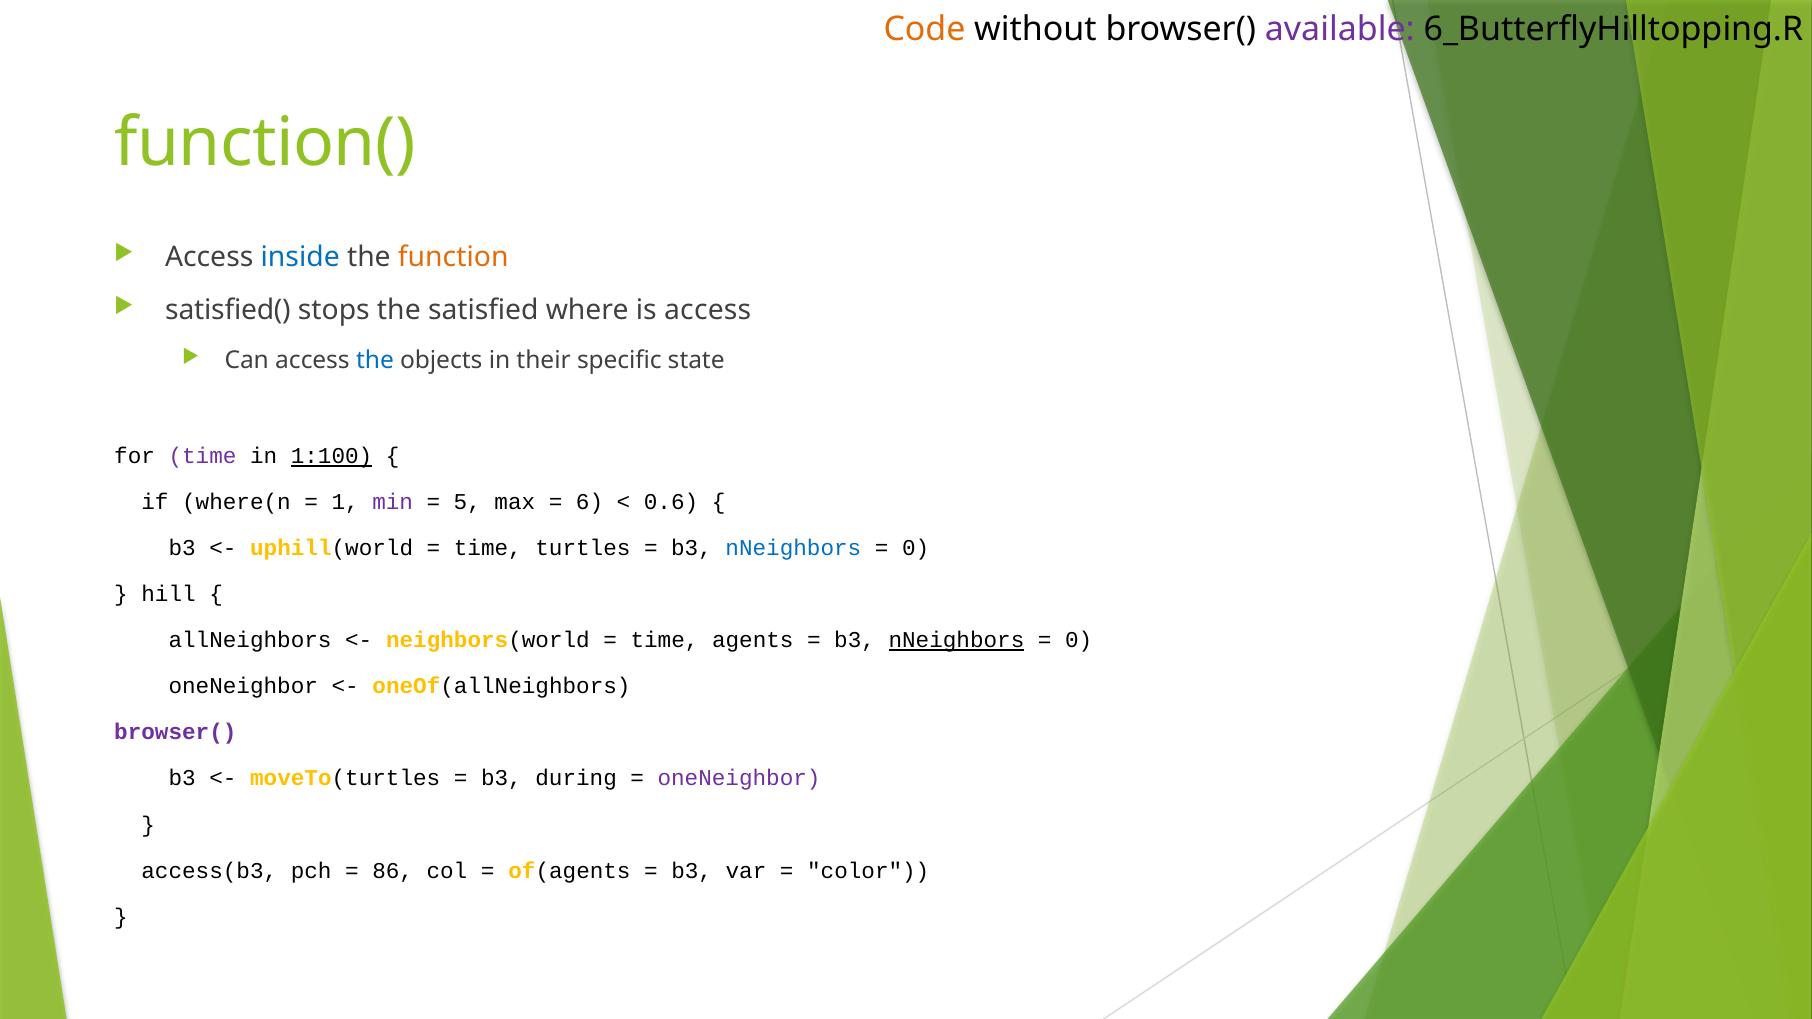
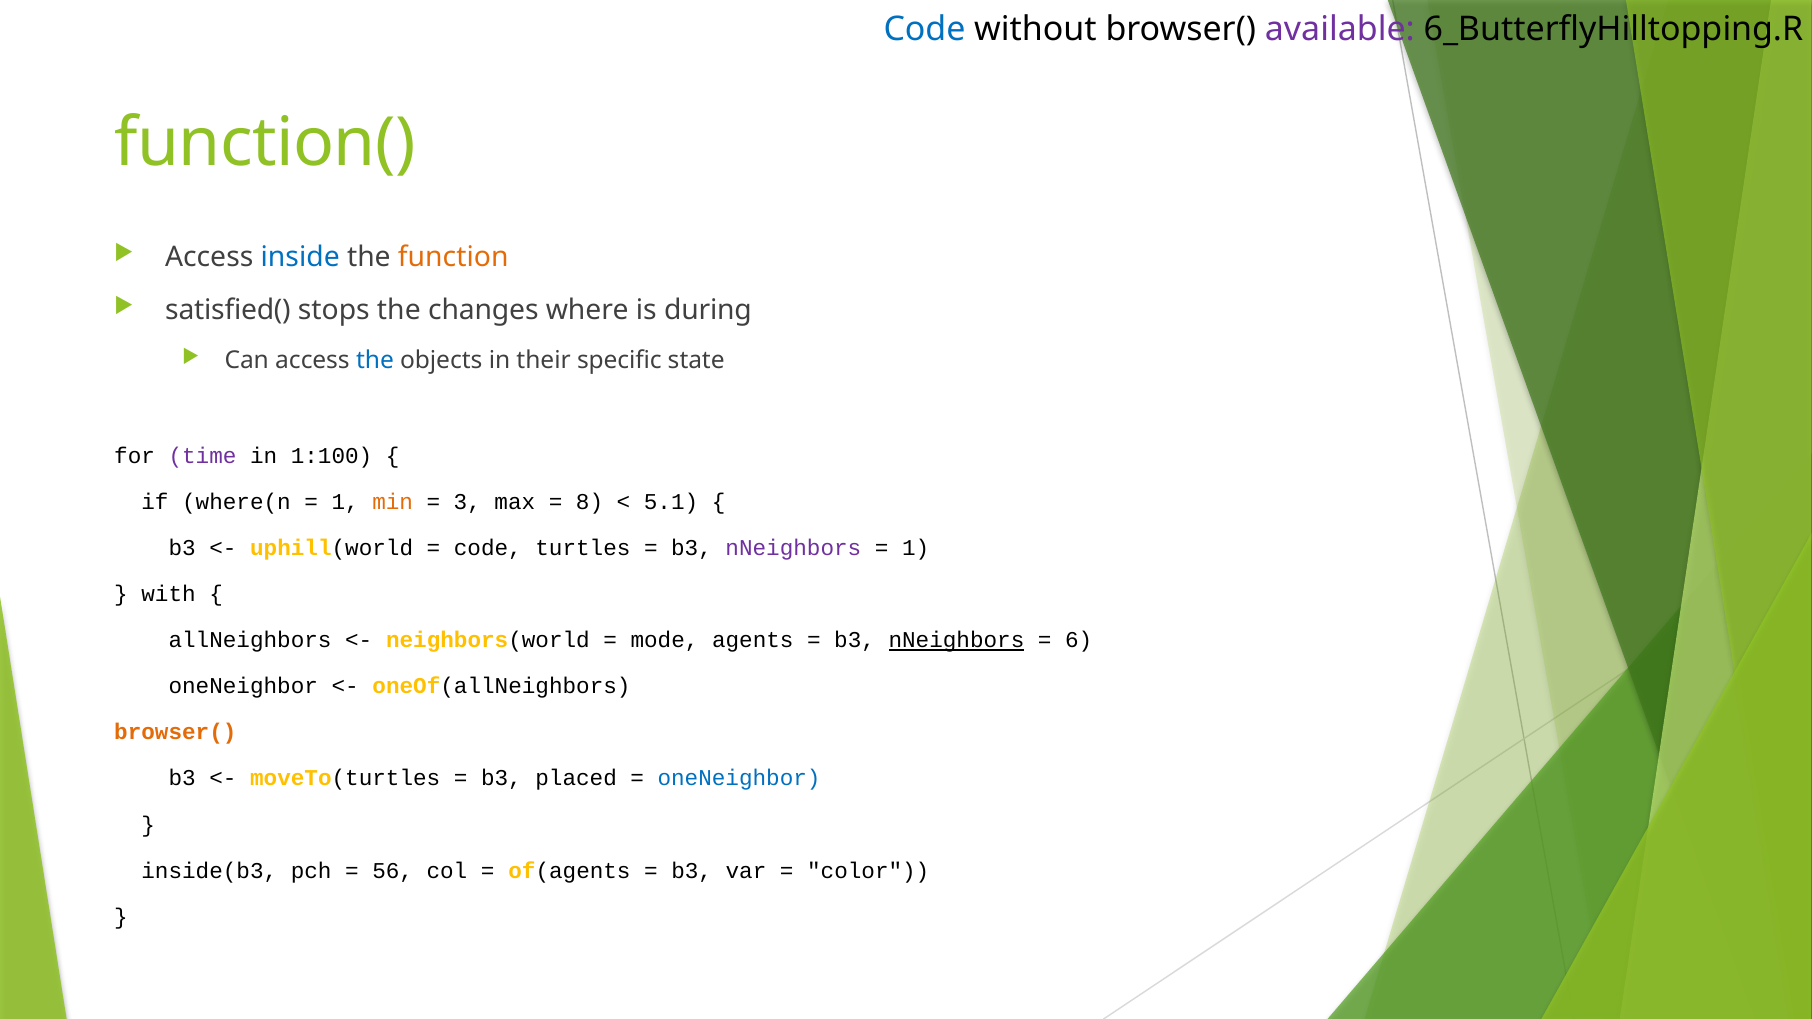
Code colour: orange -> blue (924, 29)
satisfied: satisfied -> changes (483, 310)
is access: access -> during (708, 310)
1:100 underline: present -> none (332, 456)
min colour: purple -> orange (393, 502)
5: 5 -> 3 (467, 502)
6: 6 -> 8 (590, 502)
0.6: 0.6 -> 5.1 (671, 502)
time: time -> code (488, 548)
nNeighbors colour: blue -> purple (793, 548)
0: 0 -> 1 (916, 548)
hill: hill -> with (169, 594)
time: time -> mode (665, 641)
0: 0 -> 6 (1079, 641)
browser( colour: purple -> orange (175, 733)
during: during -> placed (576, 779)
oneNeighbor colour: purple -> blue (739, 779)
access(b3: access(b3 -> inside(b3 (209, 871)
86: 86 -> 56 (393, 871)
